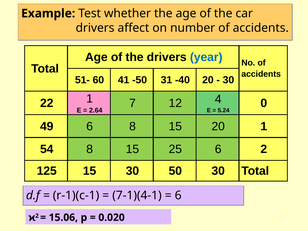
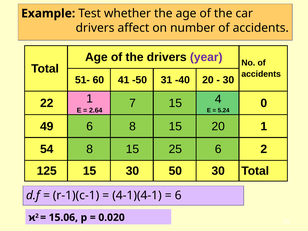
year colour: blue -> purple (206, 57)
7 12: 12 -> 15 (175, 103)
7-1)(4-1: 7-1)(4-1 -> 4-1)(4-1 (137, 195)
